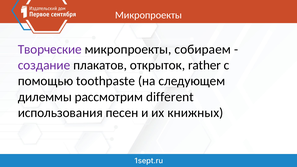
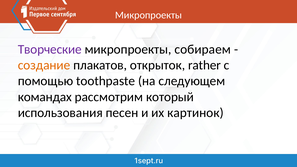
создание colour: purple -> orange (44, 65)
дилеммы: дилеммы -> командах (45, 97)
different: different -> который (170, 97)
книжных: книжных -> картинок (195, 113)
